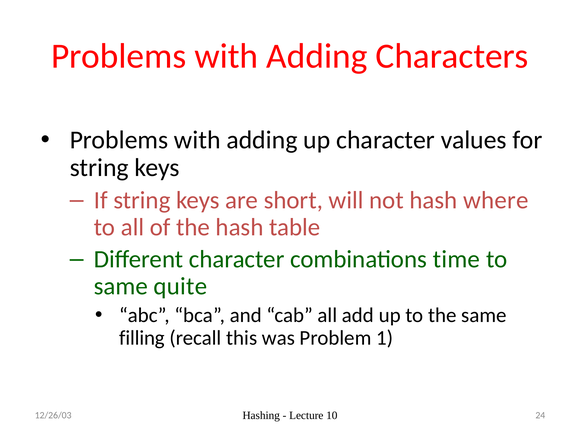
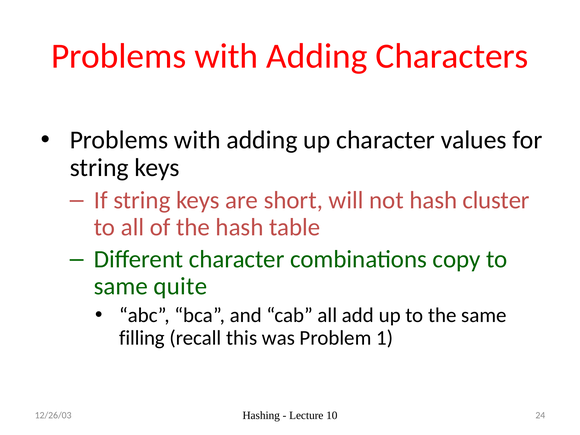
where: where -> cluster (496, 200)
time: time -> copy (457, 259)
